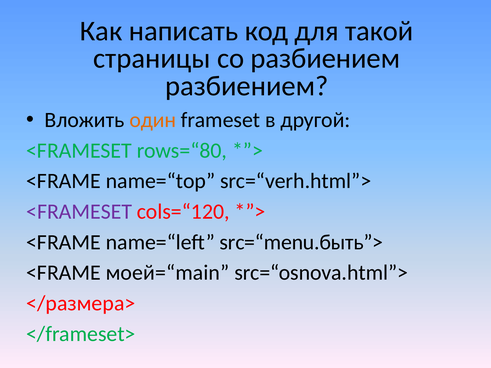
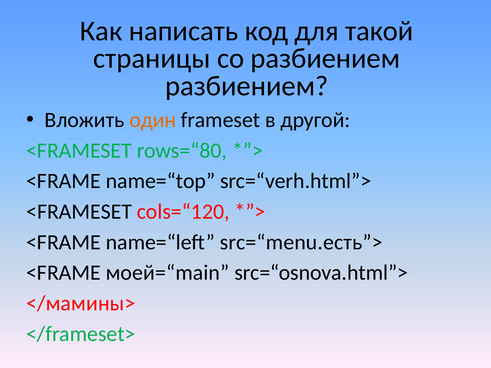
<FRAMESET colour: purple -> black (79, 212)
src=“menu.быть”>: src=“menu.быть”> -> src=“menu.есть”> (301, 242)
</размера>: </размера> -> </мамины> (81, 304)
